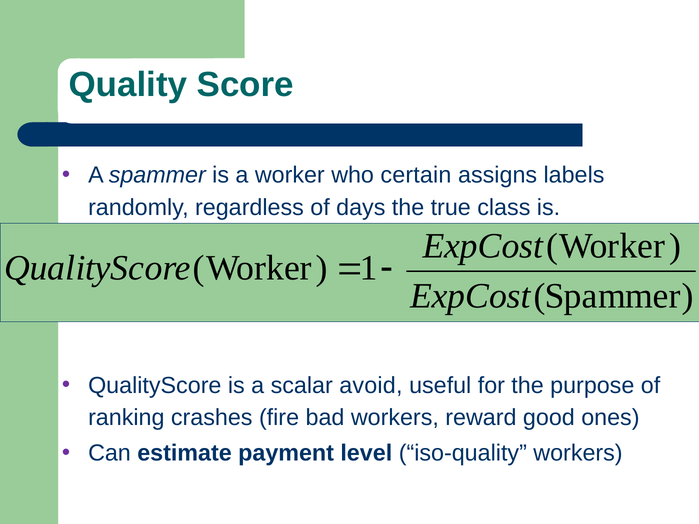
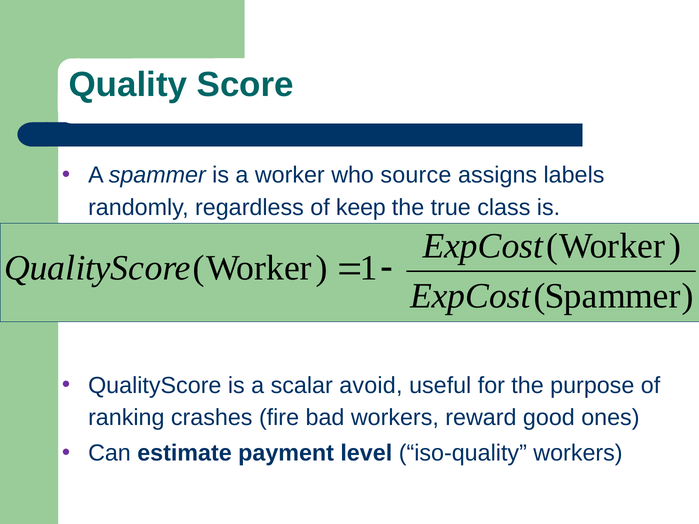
certain: certain -> source (416, 175)
days: days -> keep (361, 208)
